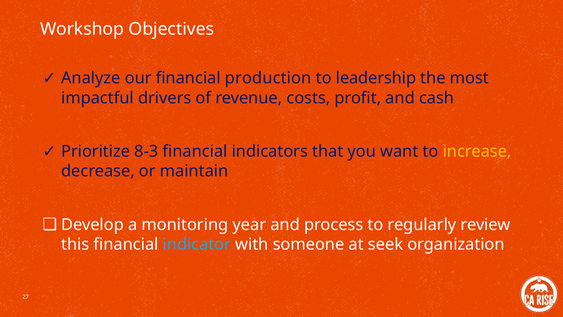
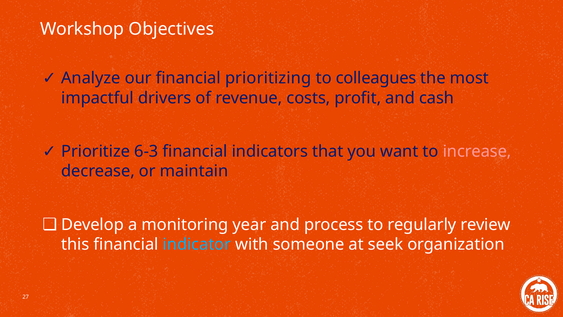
production: production -> prioritizing (268, 78)
leadership: leadership -> colleagues (376, 78)
8-3: 8-3 -> 6-3 (146, 151)
increase colour: yellow -> pink (477, 151)
